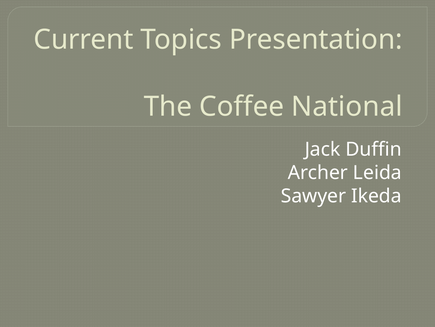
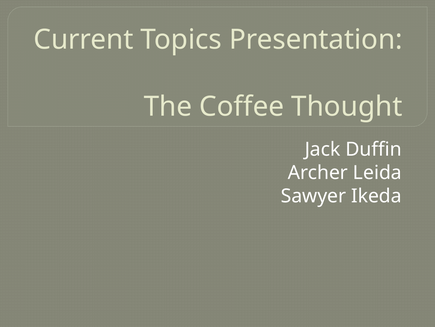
National: National -> Thought (347, 106)
